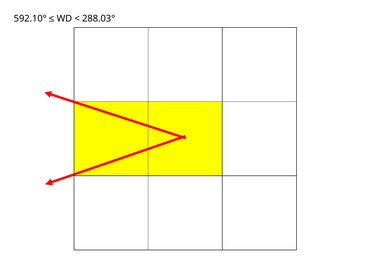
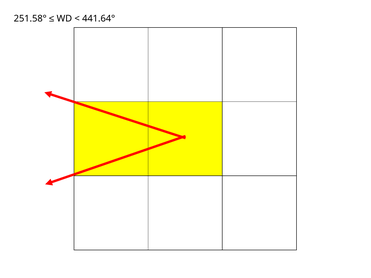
592.10°: 592.10° -> 251.58° (30, 19)
288.03°: 288.03° -> 441.64° (99, 19)
